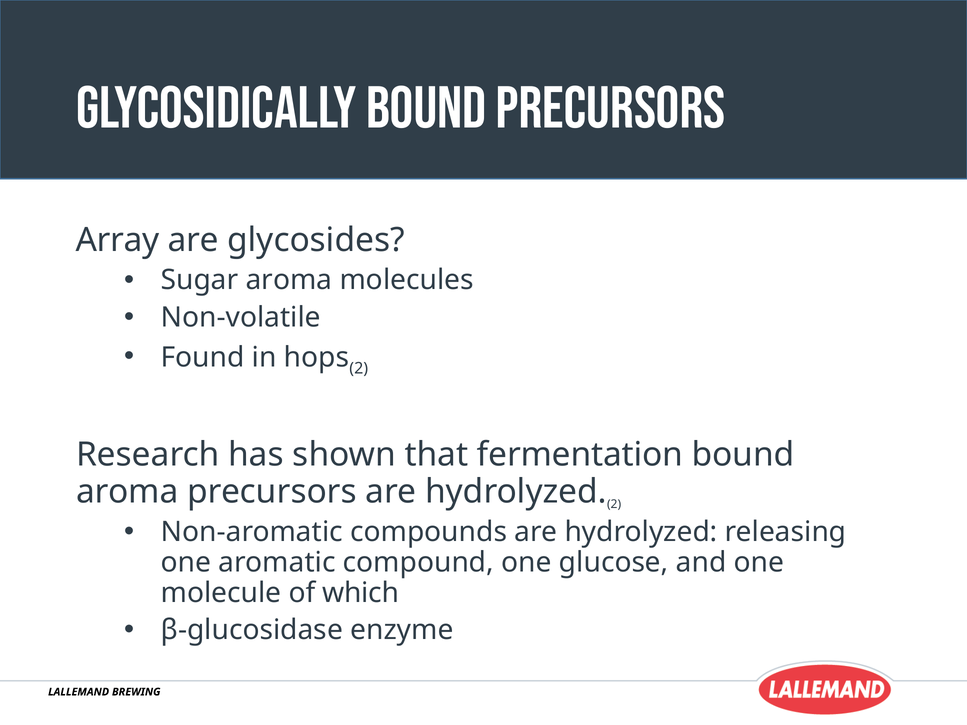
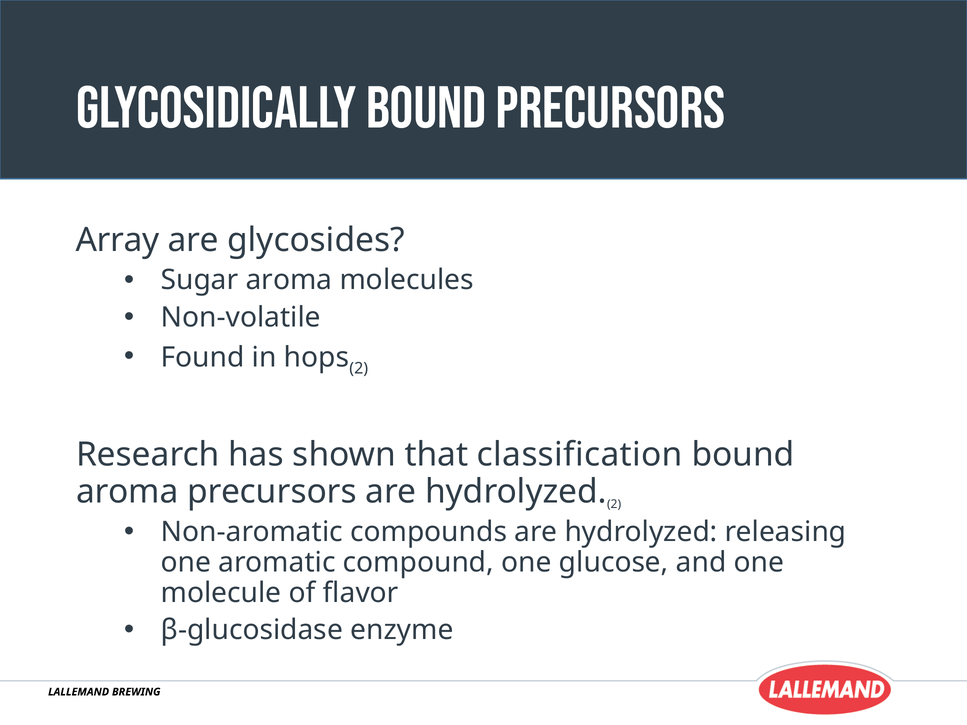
fermentation: fermentation -> classification (580, 455)
which: which -> flavor (361, 593)
